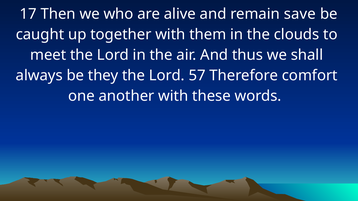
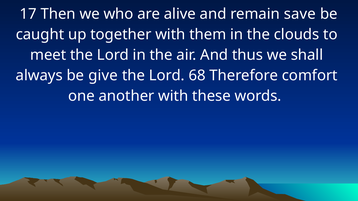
they: they -> give (103, 76)
57: 57 -> 68 (197, 76)
